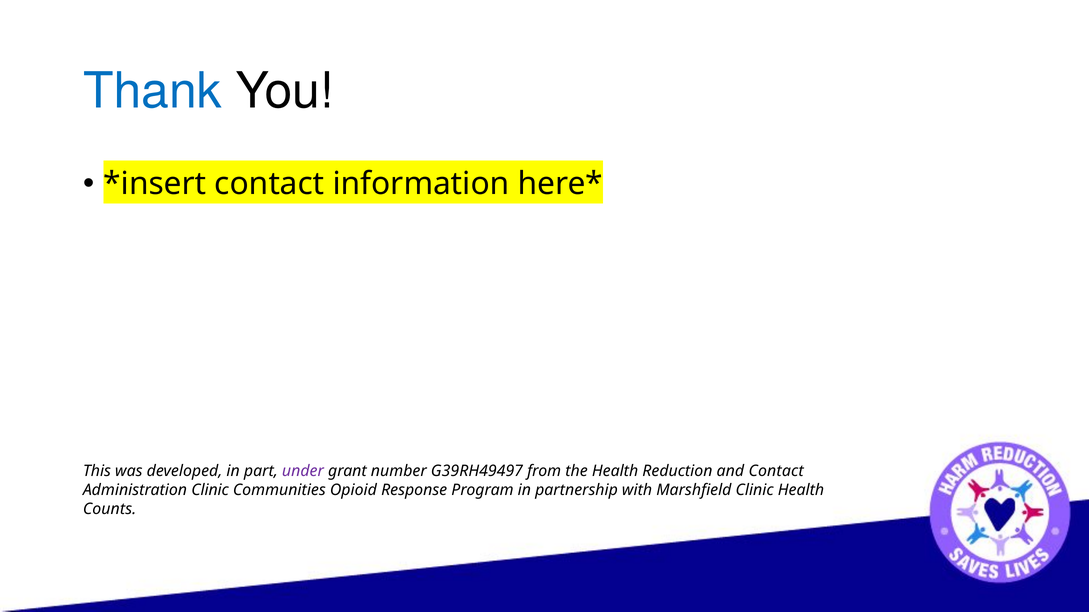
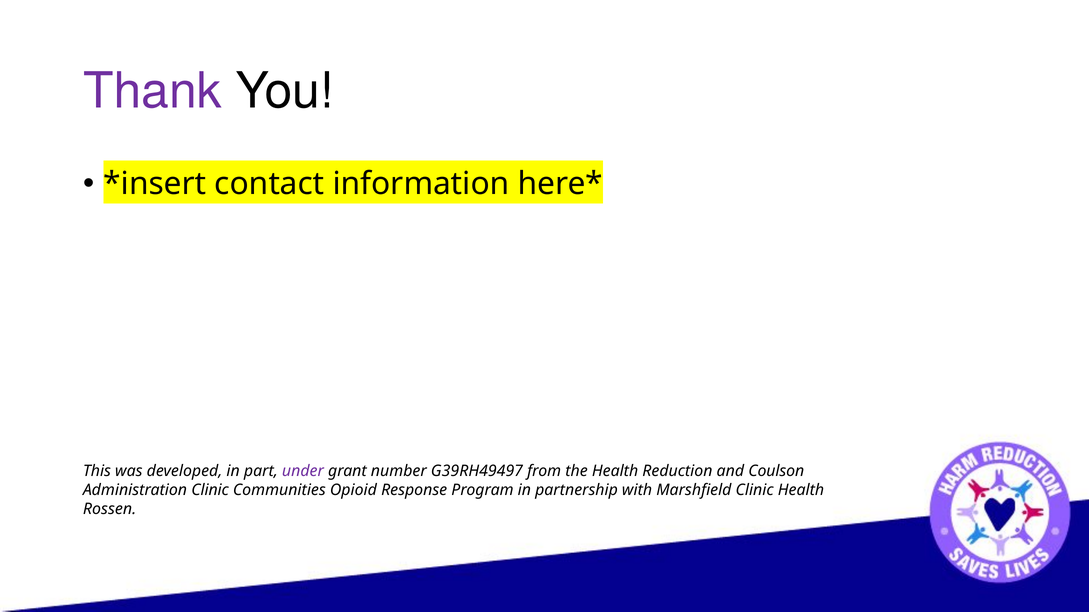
Thank colour: blue -> purple (152, 91)
and Contact: Contact -> Coulson (776, 471)
Counts: Counts -> Rossen (110, 510)
